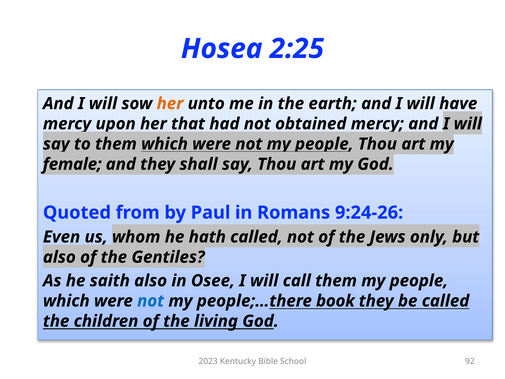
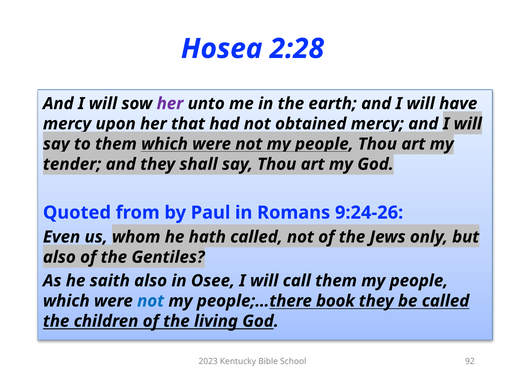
2:25: 2:25 -> 2:28 (297, 49)
her colour: orange -> purple (170, 103)
female: female -> tender (72, 164)
